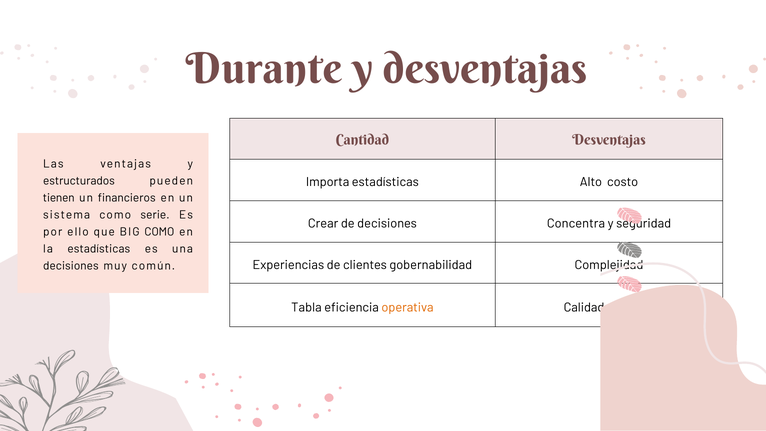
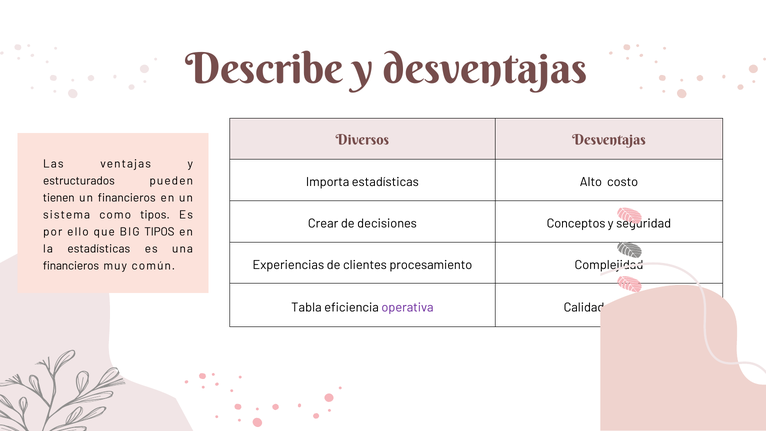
Durante: Durante -> Describe (264, 69)
Cantidad: Cantidad -> Diversos (362, 140)
como serie: serie -> tipos (155, 215)
Concentra: Concentra -> Conceptos (576, 223)
BIG COMO: COMO -> TIPOS (159, 232)
gobernabilidad: gobernabilidad -> procesamiento (431, 265)
decisiones: decisiones -> financieros (71, 266)
operativa colour: orange -> purple (408, 307)
